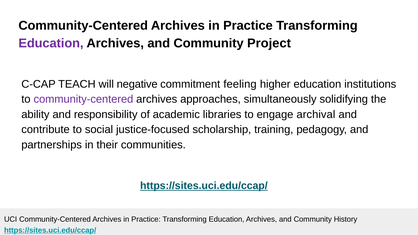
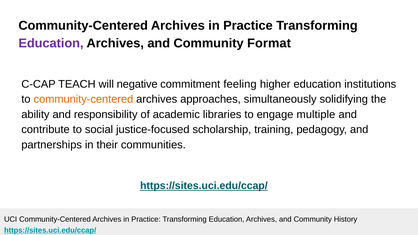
Project: Project -> Format (269, 43)
community-centered colour: purple -> orange (83, 99)
archival: archival -> multiple (316, 115)
